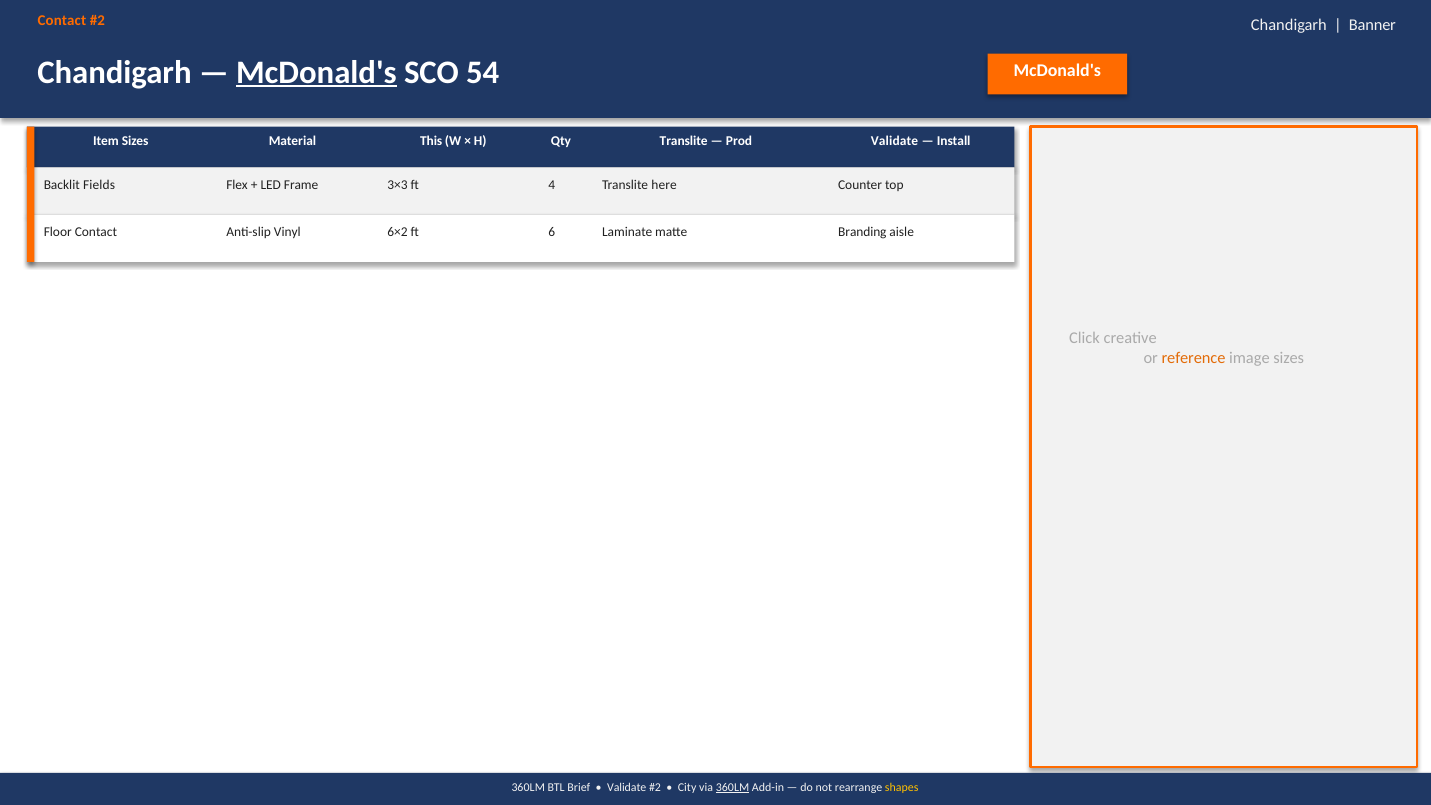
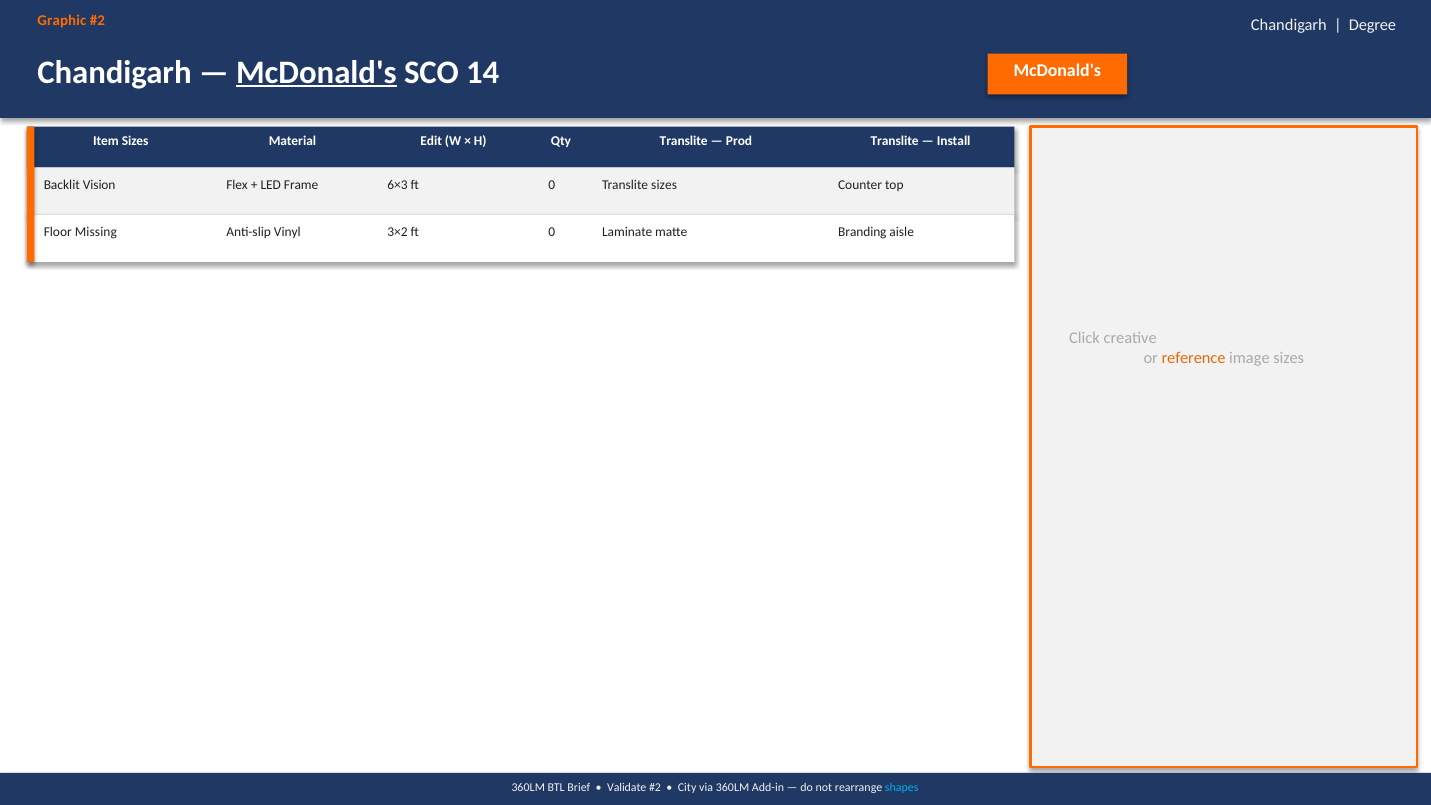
Contact: Contact -> Graphic (62, 21)
Banner: Banner -> Degree (1372, 25)
54: 54 -> 14 (483, 72)
This: This -> Edit (431, 141)
Prod Validate: Validate -> Translite (895, 141)
Fields: Fields -> Vision (99, 185)
3×3: 3×3 -> 6×3 (397, 185)
4: 4 -> 0 (552, 185)
Translite here: here -> sizes (664, 185)
Floor Contact: Contact -> Missing (96, 232)
6×2: 6×2 -> 3×2 (397, 232)
6: 6 -> 0 (552, 232)
360LM underline: present -> none (733, 787)
shapes colour: yellow -> light blue (902, 787)
